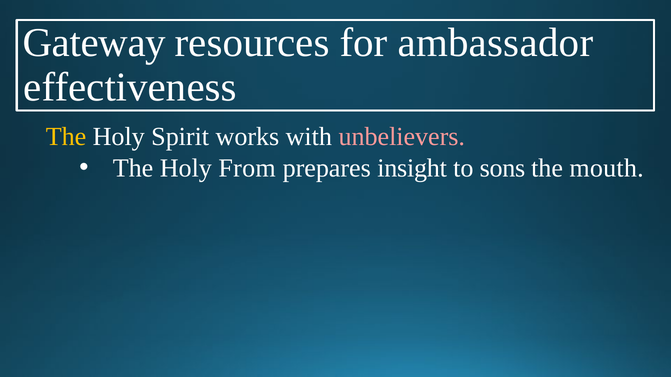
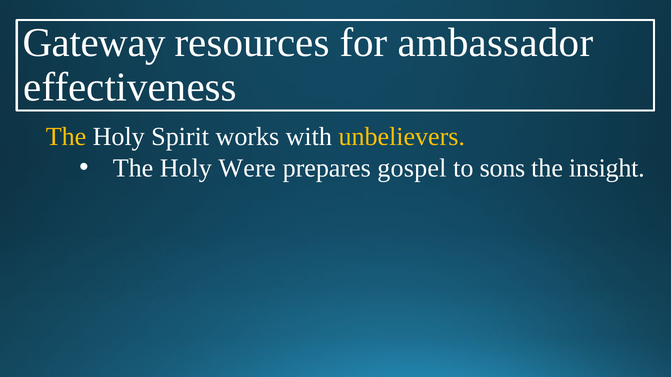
unbelievers colour: pink -> yellow (402, 137)
From: From -> Were (247, 168)
insight: insight -> gospel (412, 168)
mouth: mouth -> insight (607, 168)
